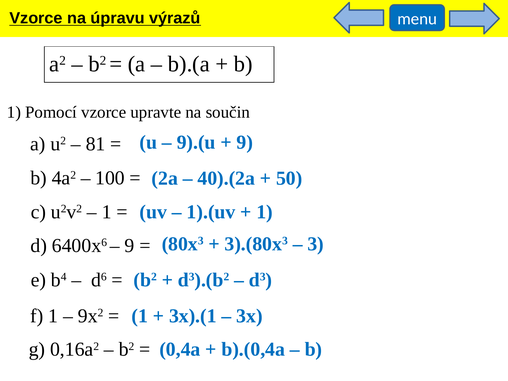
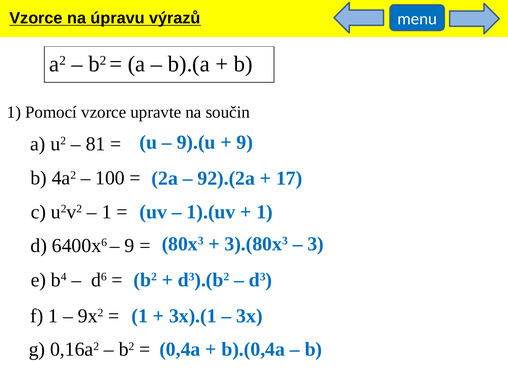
40).(2a: 40).(2a -> 92).(2a (226, 178)
50: 50 -> 17 (289, 178)
